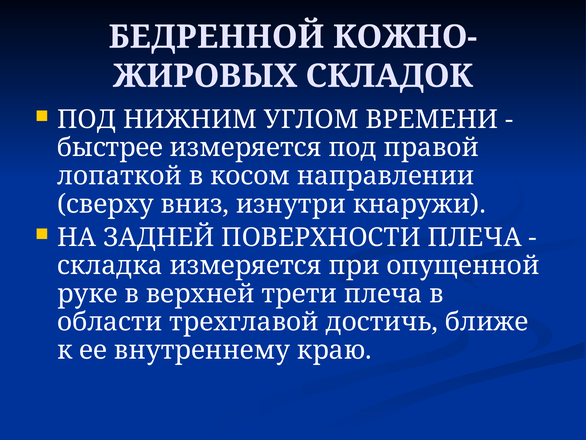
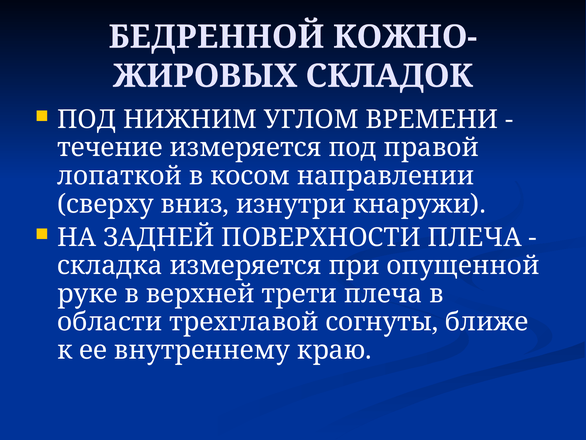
быстрее: быстрее -> течение (110, 148)
достичь: достичь -> согнуты (382, 322)
